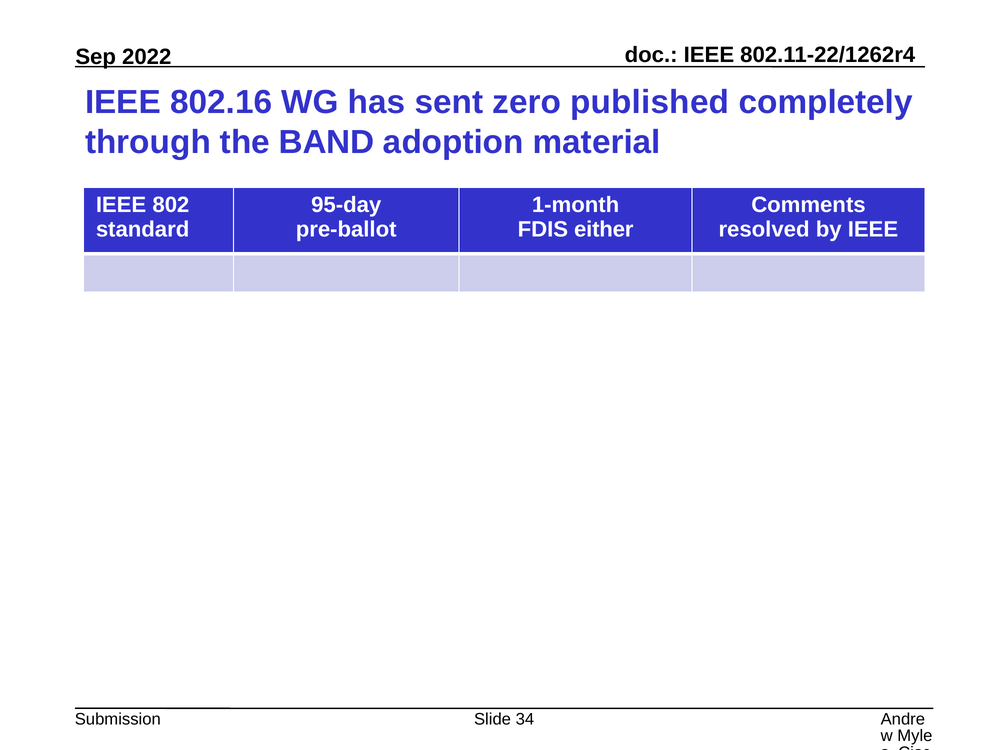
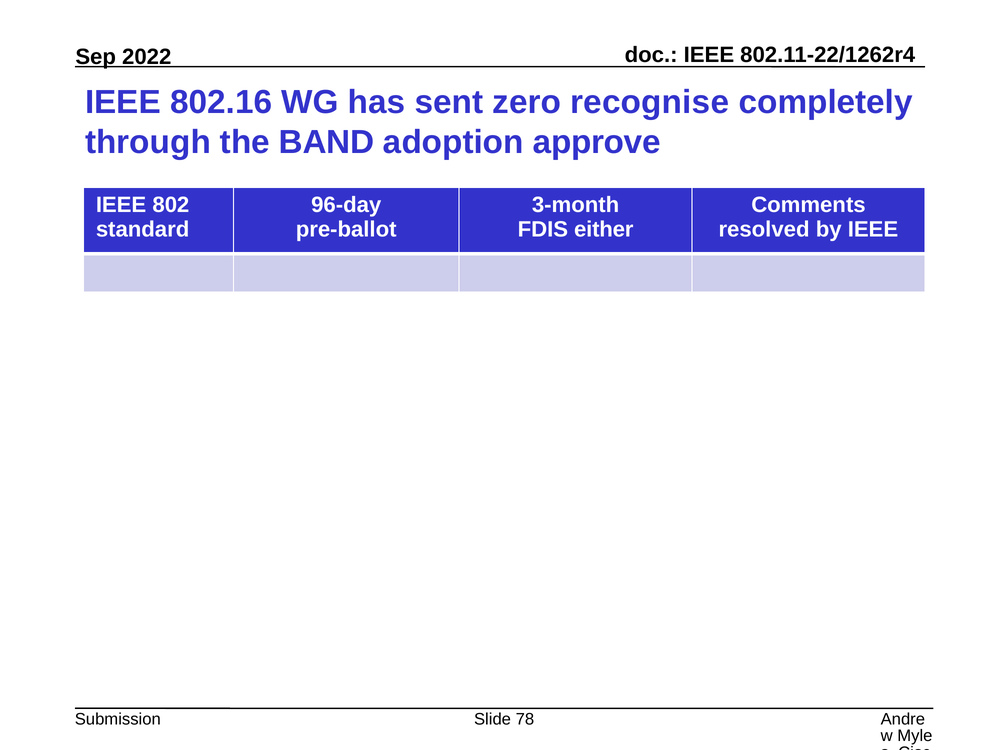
published: published -> recognise (650, 102)
material: material -> approve (597, 142)
95-day: 95-day -> 96-day (346, 205)
1-month: 1-month -> 3-month (576, 205)
34: 34 -> 78 (525, 719)
